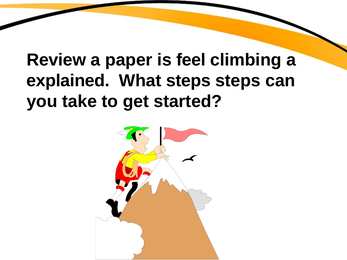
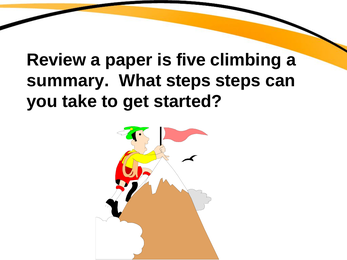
feel: feel -> five (191, 60)
explained: explained -> summary (68, 81)
